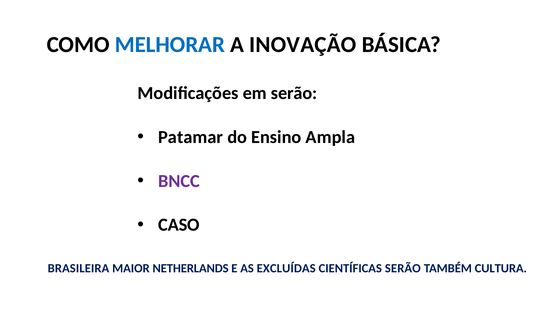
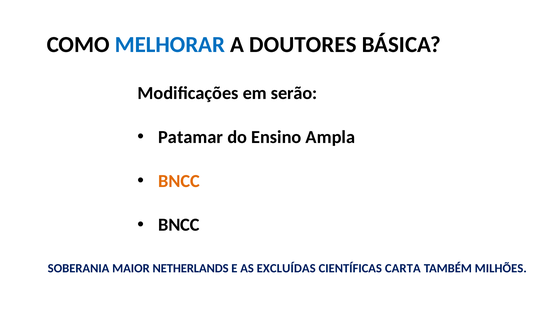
INOVAÇÃO: INOVAÇÃO -> DOUTORES (303, 45)
BNCC colour: purple -> orange (179, 181)
CASO: CASO -> BNCC (179, 225)
BRASILEIRA: BRASILEIRA -> SOBERANIA (79, 269)
CIENTÍFICAS SERÃO: SERÃO -> CARTA (403, 269)
CULTURA: CULTURA -> MILHÕES (501, 269)
